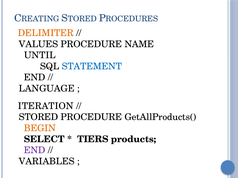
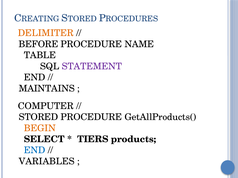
VALUES: VALUES -> BEFORE (38, 44)
UNTIL: UNTIL -> TABLE (40, 55)
STATEMENT colour: blue -> purple (92, 66)
LANGUAGE: LANGUAGE -> MAINTAINS (47, 89)
ITERATION: ITERATION -> COMPUTER (46, 106)
END colour: purple -> blue (35, 151)
